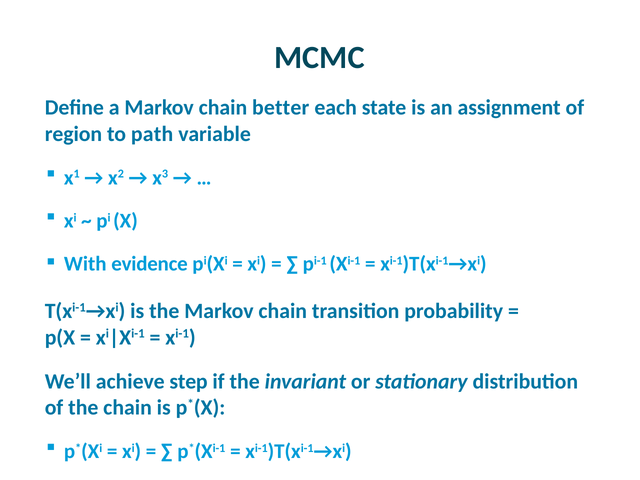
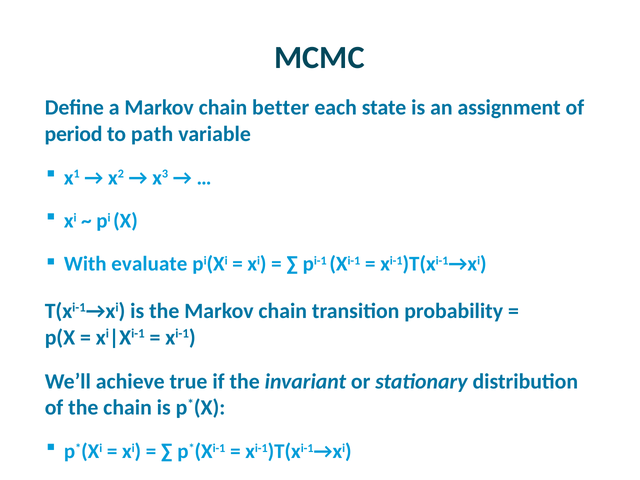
region: region -> period (74, 134)
evidence: evidence -> evaluate (149, 264)
step: step -> true (188, 382)
